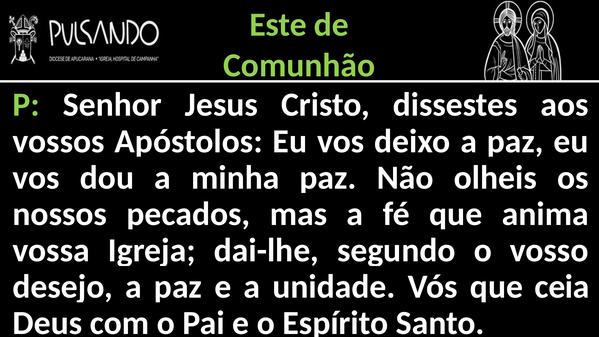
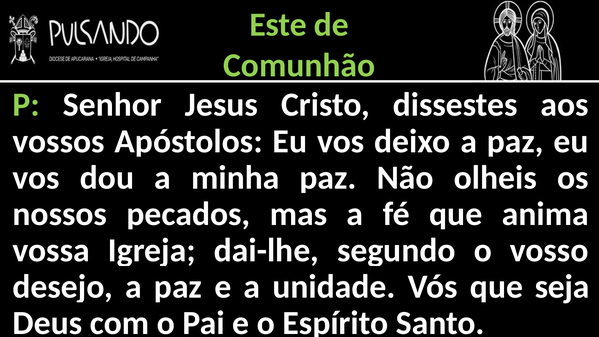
ceia: ceia -> seja (562, 287)
